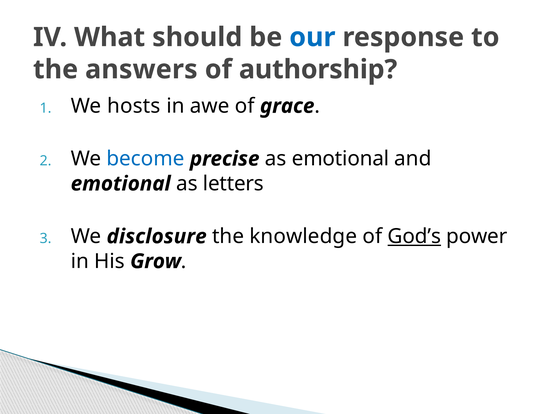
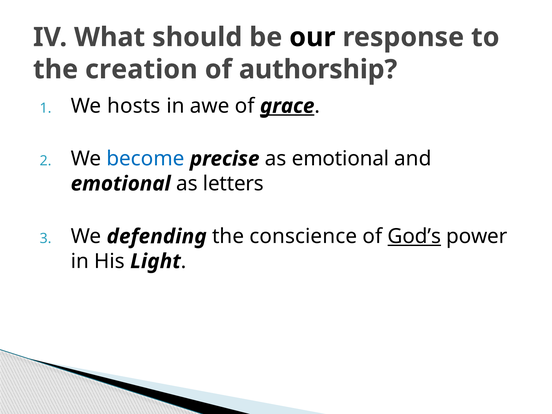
our colour: blue -> black (312, 37)
answers: answers -> creation (141, 69)
grace underline: none -> present (287, 106)
disclosure: disclosure -> defending (157, 236)
knowledge: knowledge -> conscience (303, 236)
Grow: Grow -> Light (155, 261)
